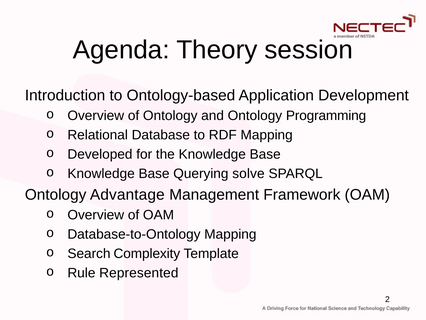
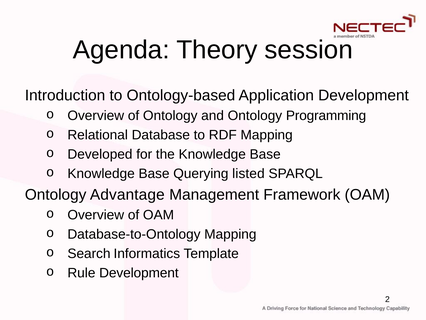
solve: solve -> listed (248, 173)
Complexity: Complexity -> Informatics (147, 253)
Rule Represented: Represented -> Development (139, 273)
